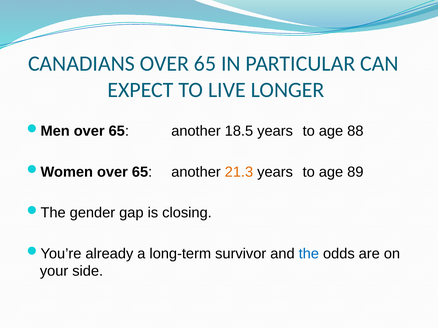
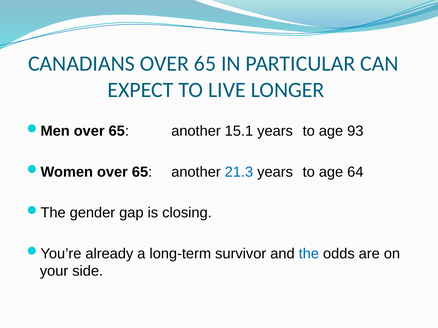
18.5: 18.5 -> 15.1 (239, 131)
88: 88 -> 93 (355, 131)
21.3 colour: orange -> blue (239, 172)
89: 89 -> 64 (355, 172)
